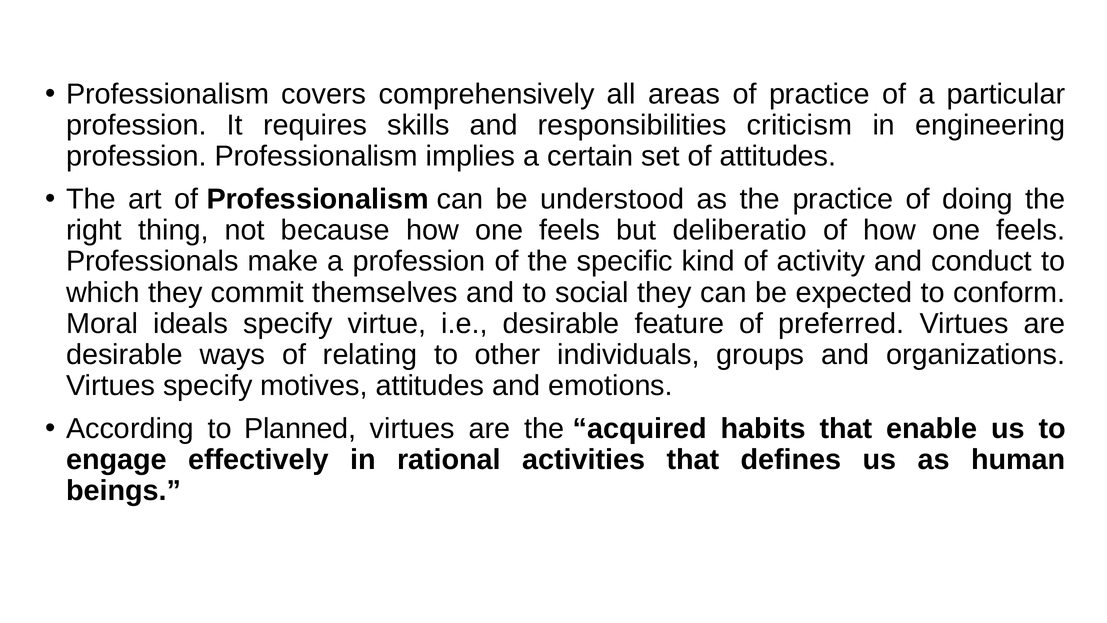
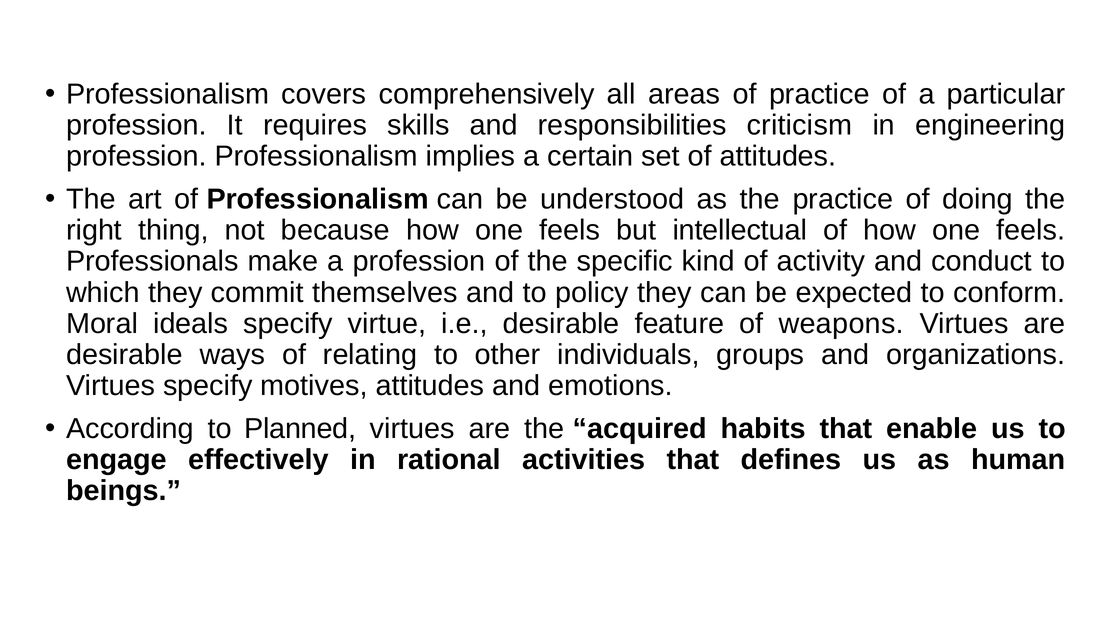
deliberatio: deliberatio -> intellectual (740, 230)
social: social -> policy (592, 292)
preferred: preferred -> weapons (841, 323)
